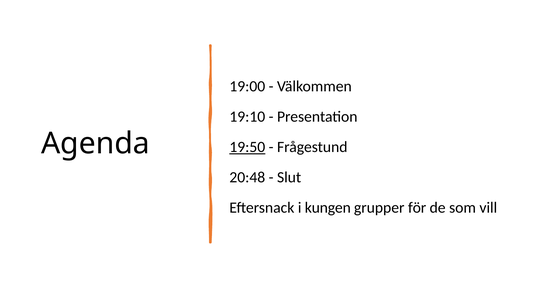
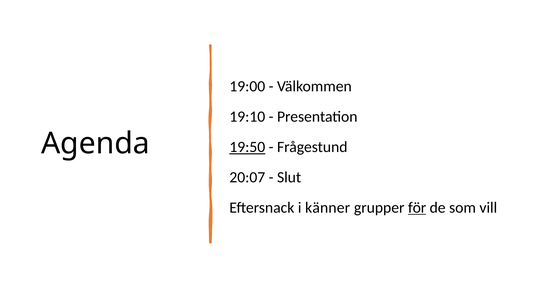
20:48: 20:48 -> 20:07 (247, 177)
kungen: kungen -> känner (328, 207)
för underline: none -> present (417, 207)
